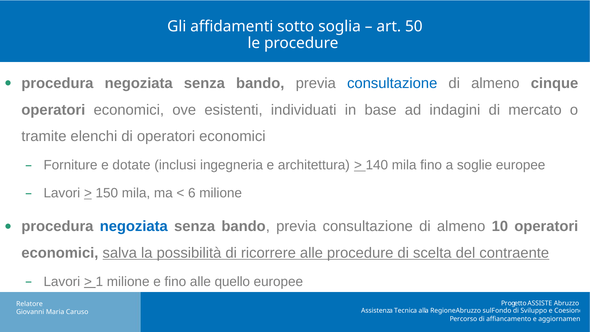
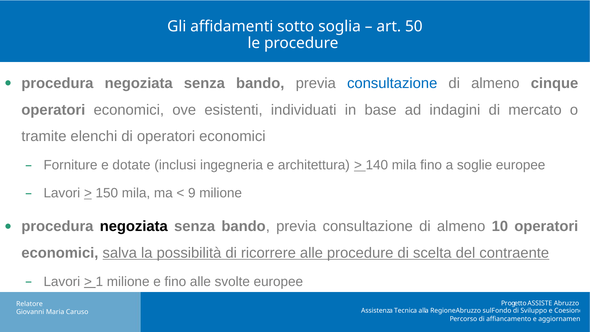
6: 6 -> 9 (192, 193)
negoziata colour: blue -> black (134, 226)
quello: quello -> svolte (232, 281)
